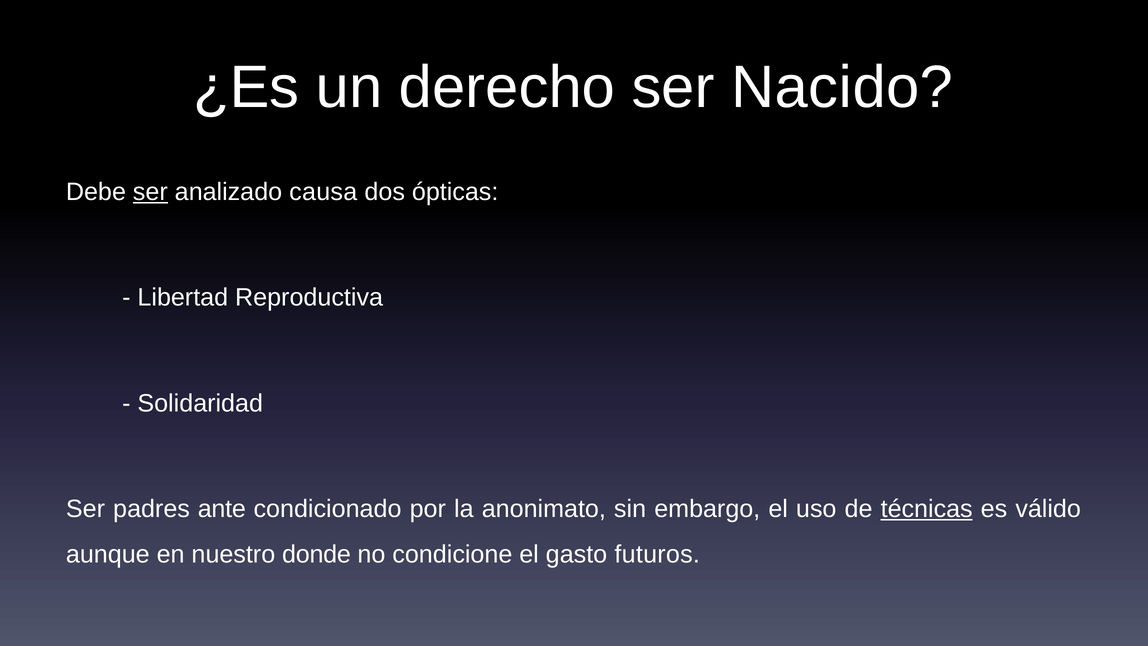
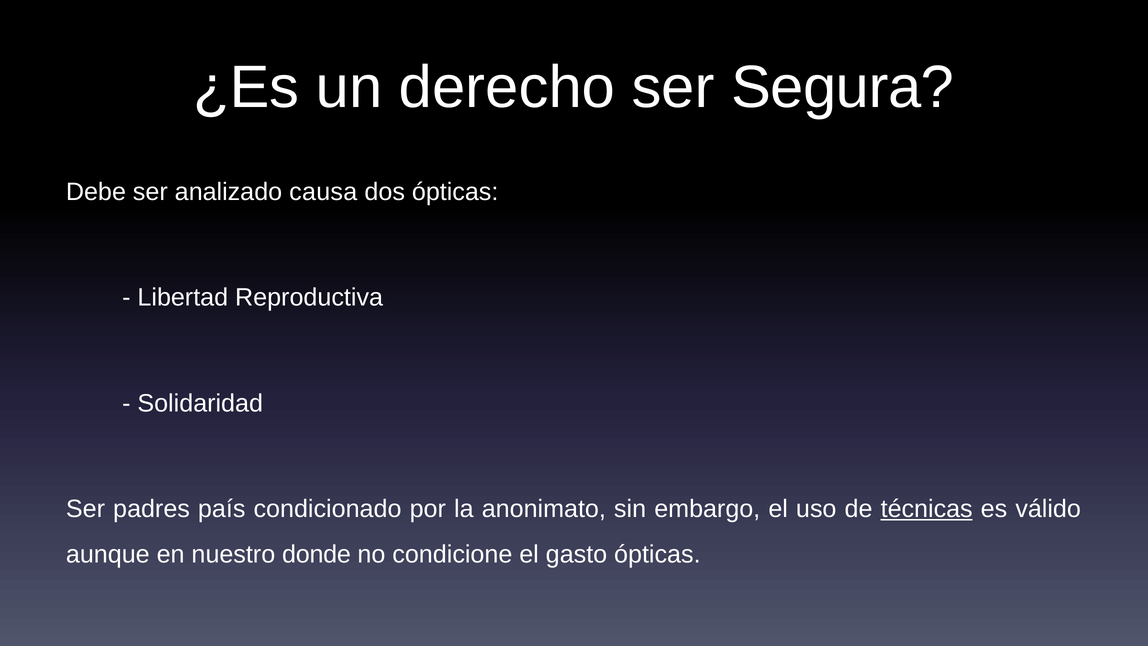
Nacido: Nacido -> Segura (843, 87)
ser underline: present -> none (150, 192)
ante: ante -> país (222, 509)
gasto futuros: futuros -> ópticas (657, 554)
